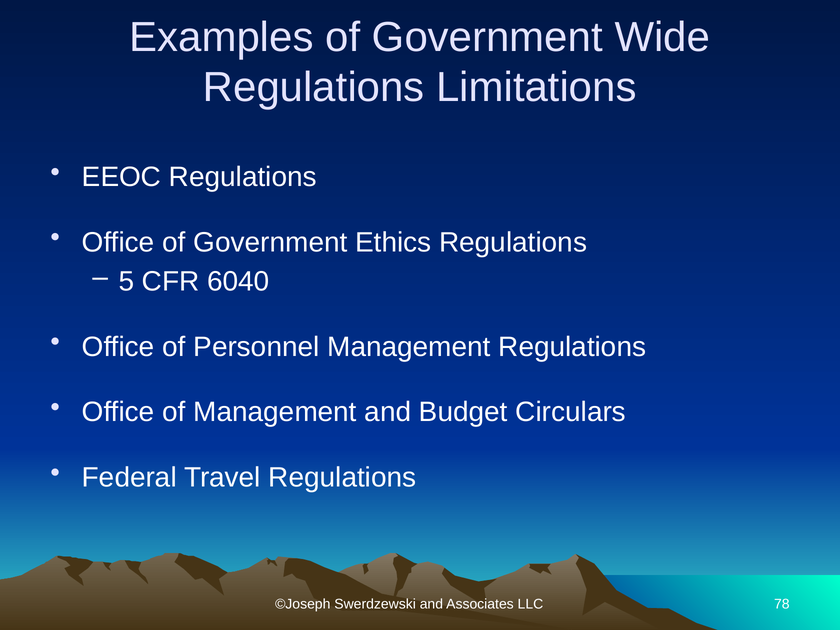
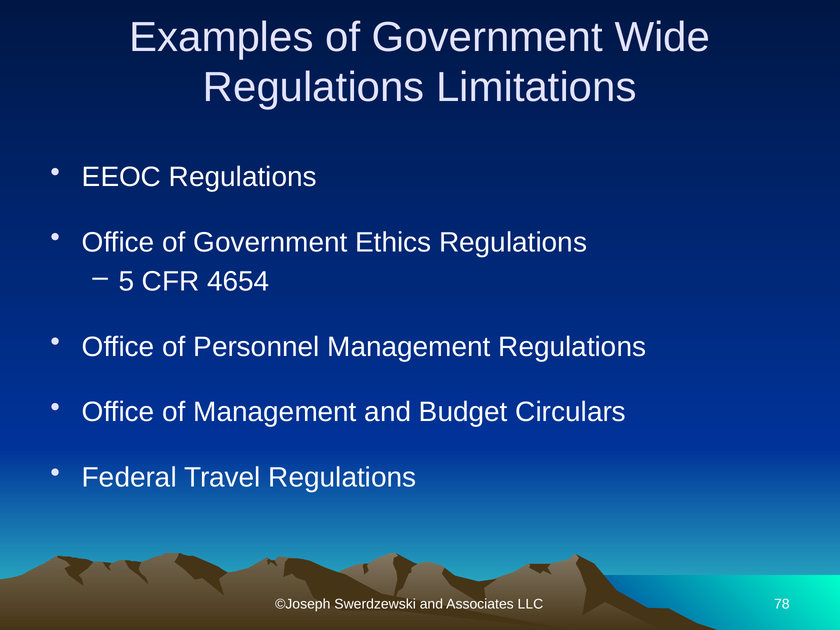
6040: 6040 -> 4654 (238, 281)
